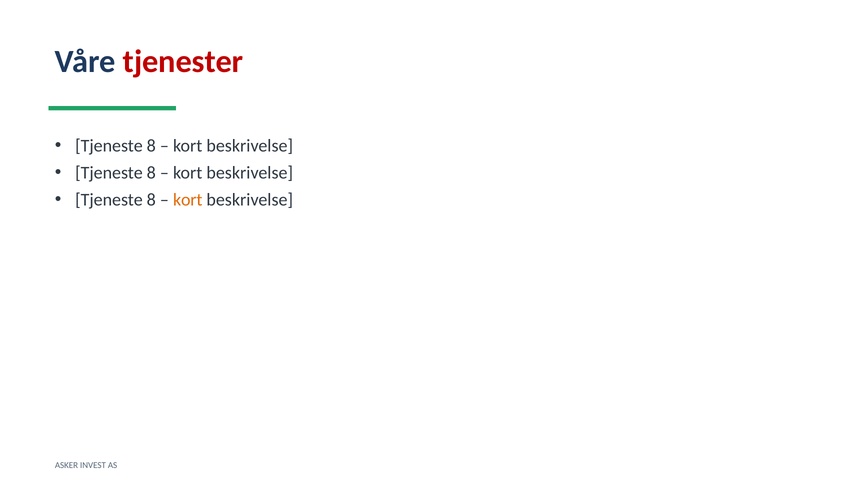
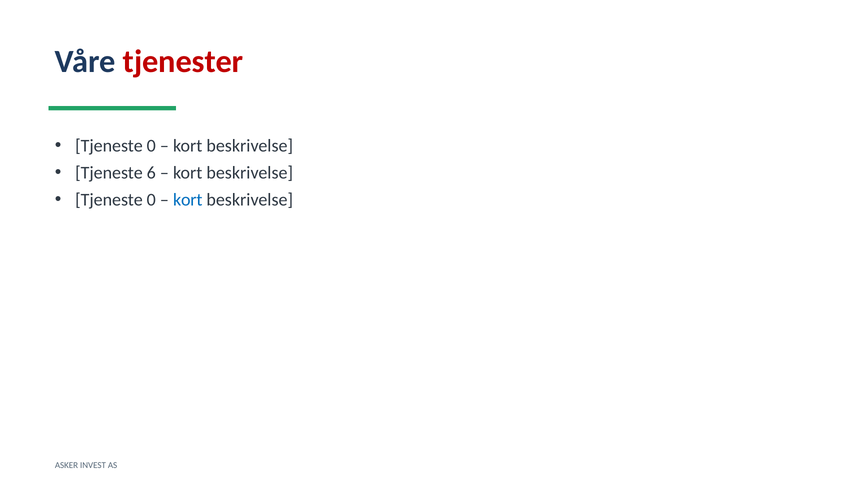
8: 8 -> 0 (151, 146)
8: 8 -> 6 (151, 173)
8: 8 -> 0 (151, 200)
kort colour: orange -> blue (188, 200)
